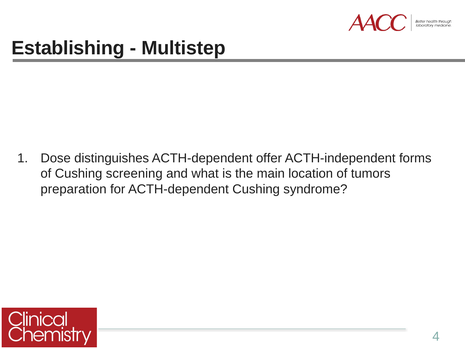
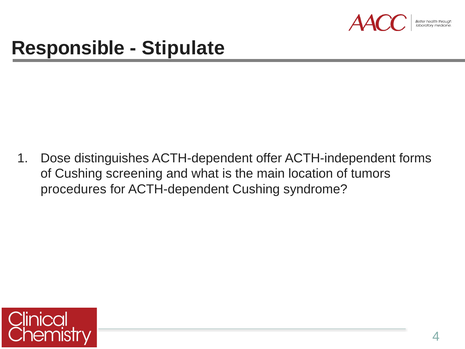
Establishing: Establishing -> Responsible (68, 48)
Multistep: Multistep -> Stipulate (183, 48)
preparation: preparation -> procedures (74, 189)
